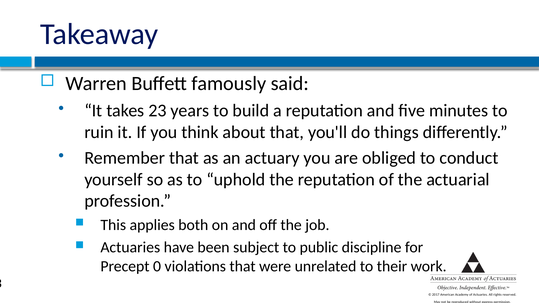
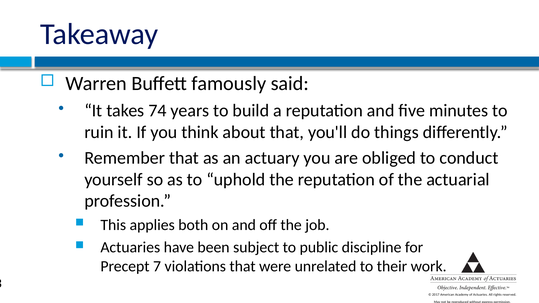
23: 23 -> 74 (157, 111)
0: 0 -> 7 (157, 266)
